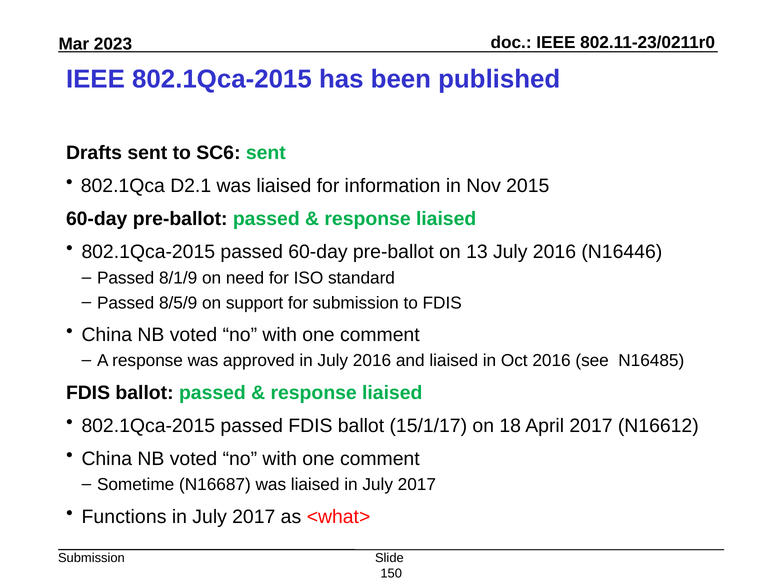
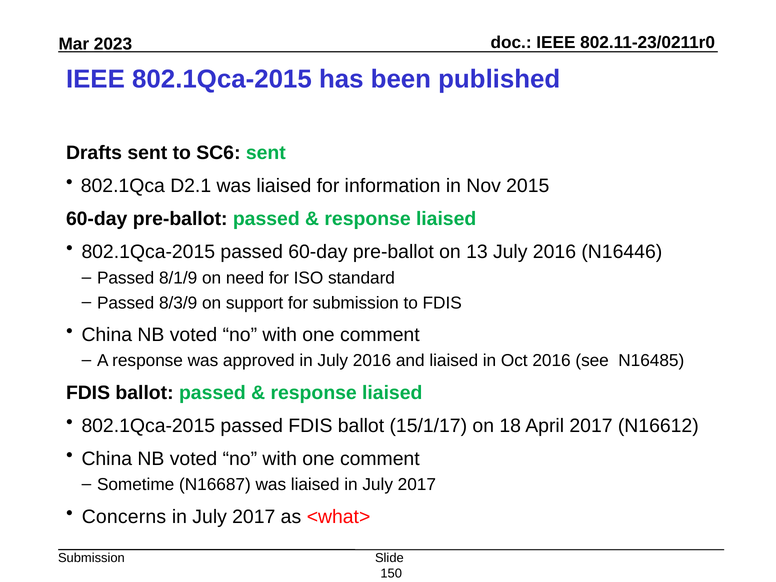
8/5/9: 8/5/9 -> 8/3/9 (178, 303)
Functions: Functions -> Concerns (124, 517)
